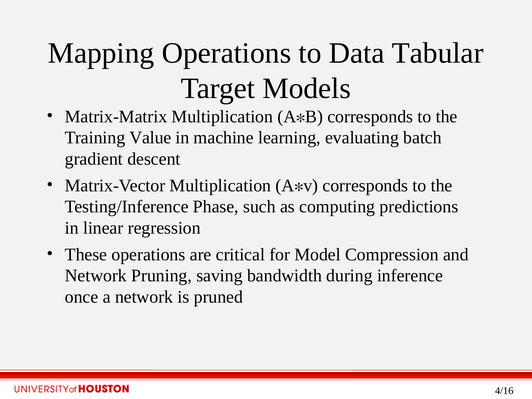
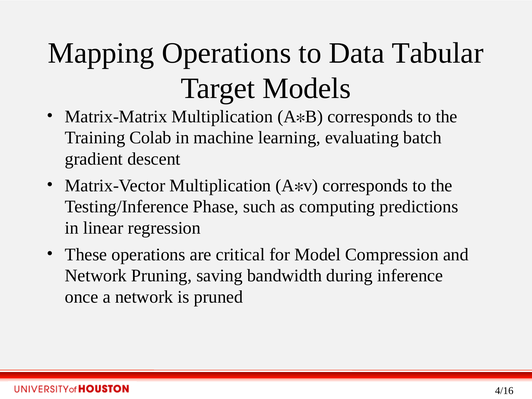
Value: Value -> Colab (150, 138)
